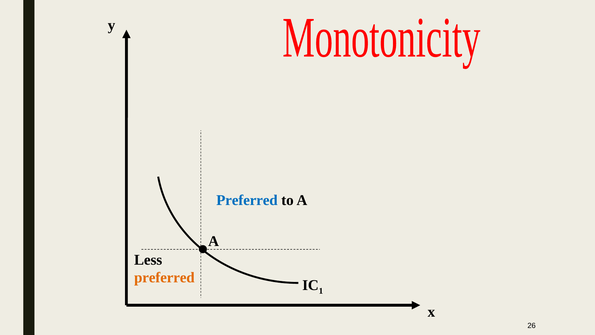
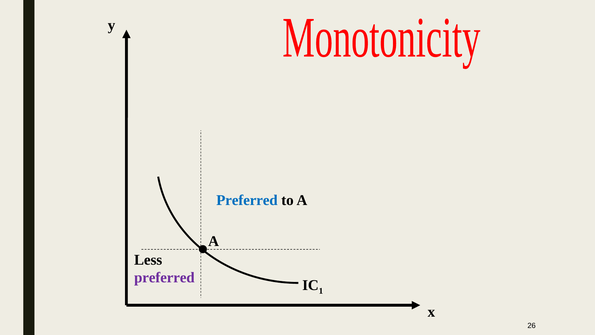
preferred colour: orange -> purple (164, 277)
